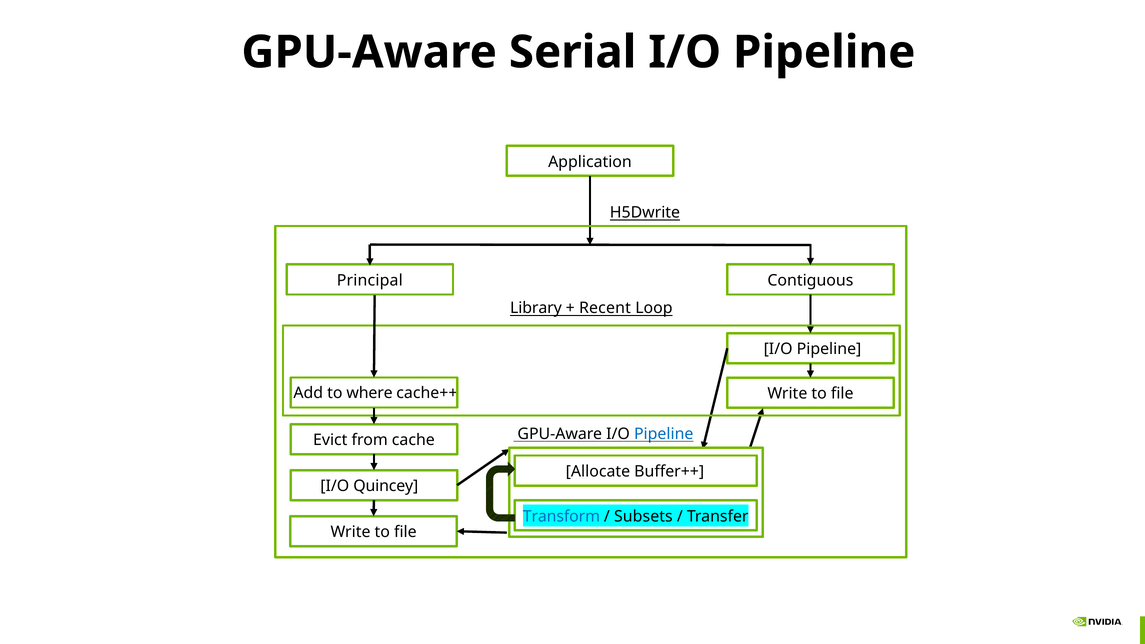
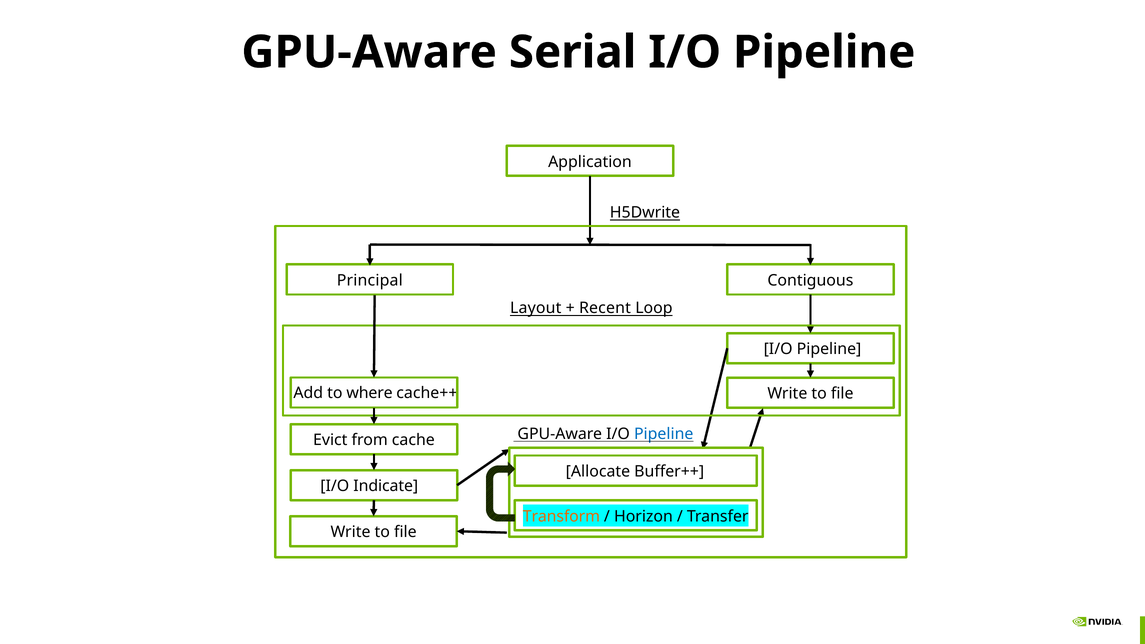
Library: Library -> Layout (536, 308)
Quincey: Quincey -> Indicate (386, 486)
Transform colour: blue -> orange (561, 516)
Subsets: Subsets -> Horizon (643, 516)
